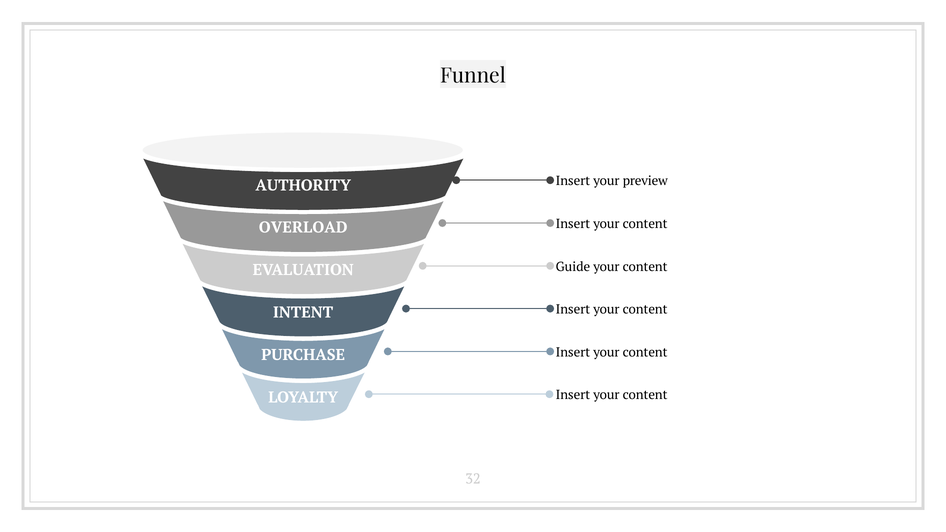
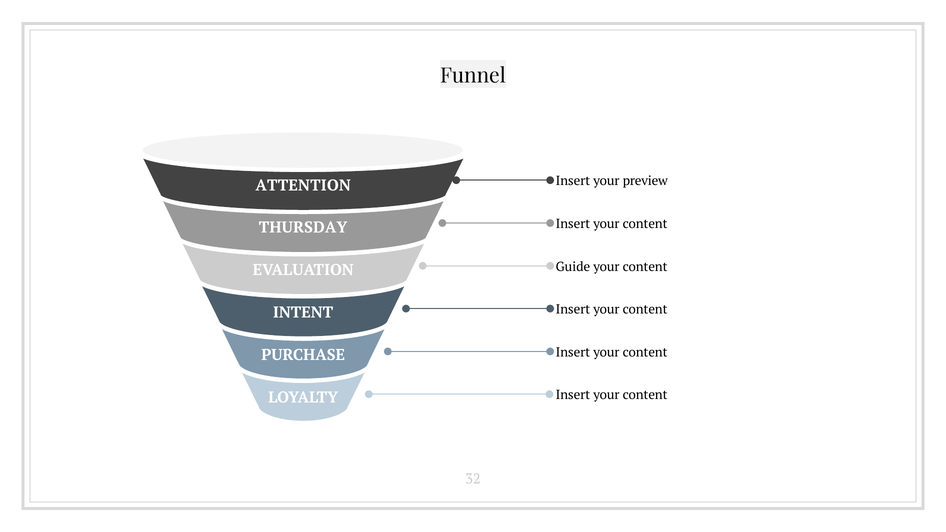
AUTHORITY: AUTHORITY -> ATTENTION (303, 185)
OVERLOAD: OVERLOAD -> THURSDAY (303, 228)
